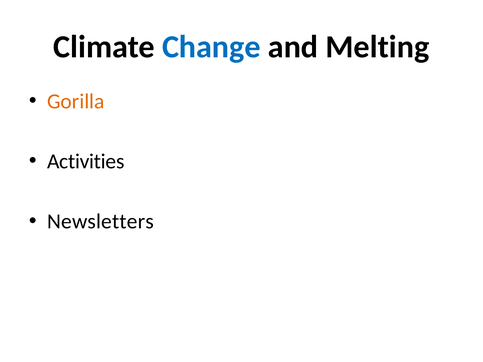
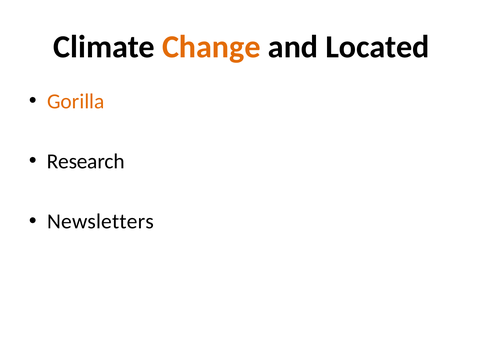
Change colour: blue -> orange (211, 47)
Melting: Melting -> Located (377, 47)
Activities: Activities -> Research (86, 161)
